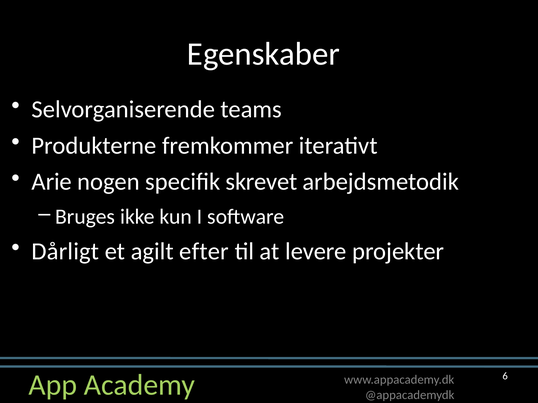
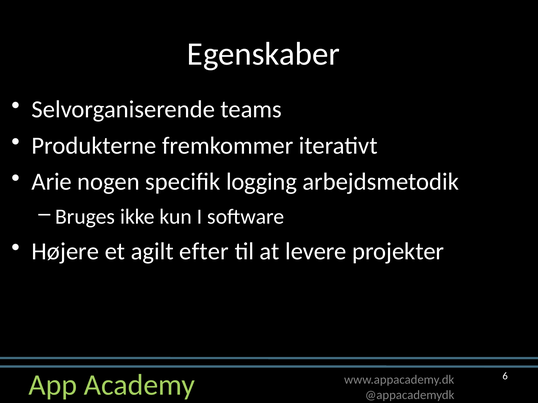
skrevet: skrevet -> logging (262, 182)
Dårligt: Dårligt -> Højere (65, 252)
